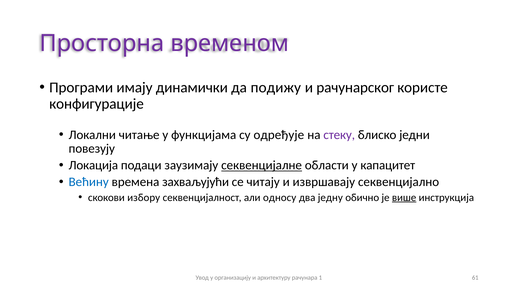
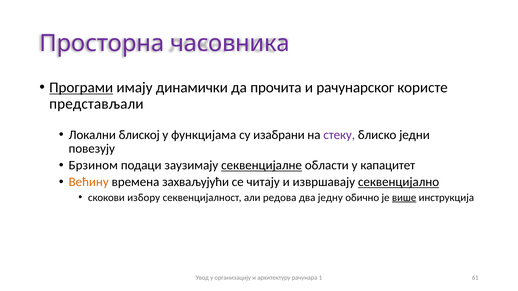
временом: временом -> часовника (230, 44)
Програми underline: none -> present (81, 88)
подижу: подижу -> прочита (276, 88)
конфигурације: конфигурације -> представљали (96, 104)
читање: читање -> блиској (139, 135)
одређује: одређује -> изабрани (279, 135)
Локација: Локација -> Брзином (93, 166)
Већину colour: blue -> orange (89, 182)
секвенцијално underline: none -> present (399, 182)
односу: односу -> редова (280, 198)
